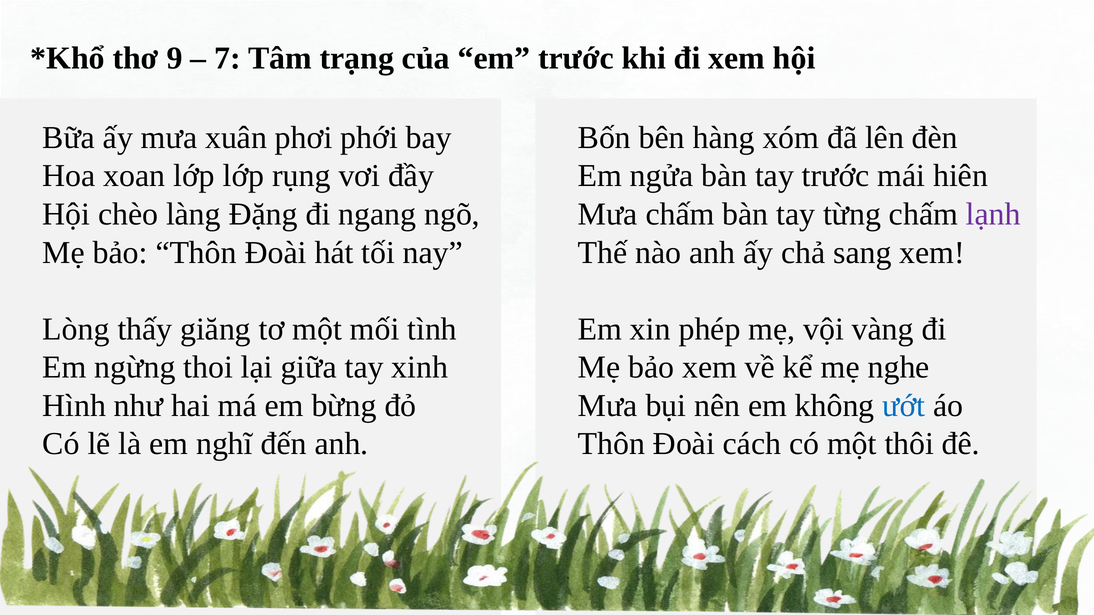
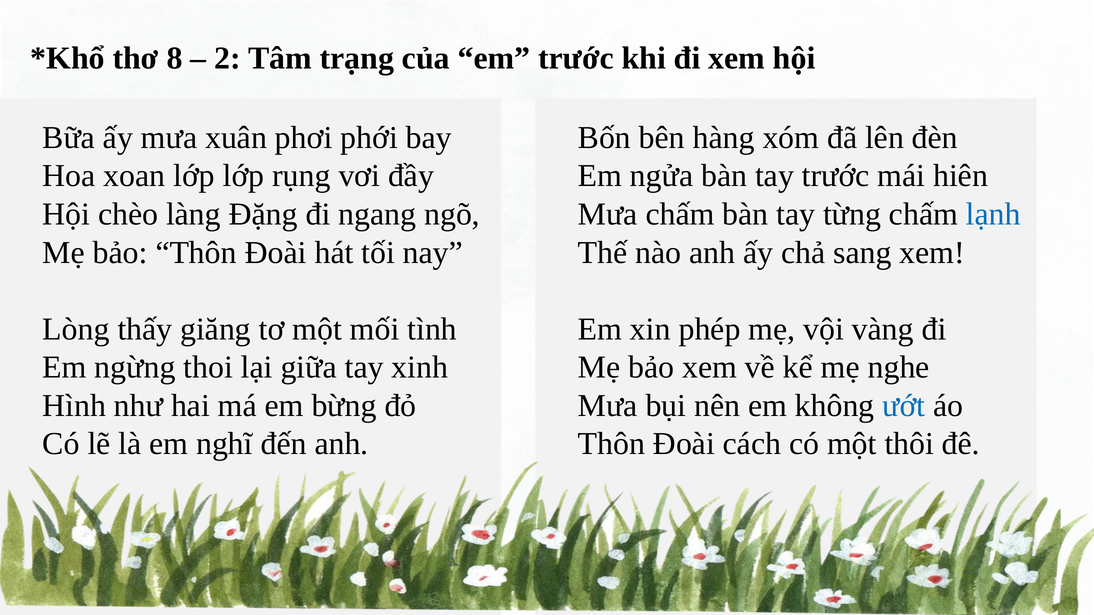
9: 9 -> 8 (174, 58)
7: 7 -> 2 (228, 58)
lạnh colour: purple -> blue (993, 214)
